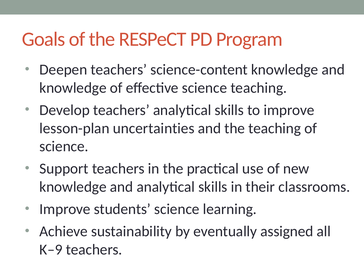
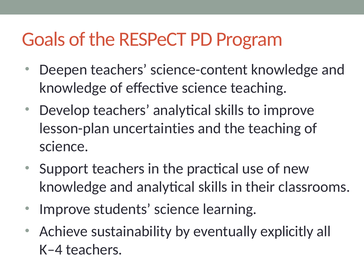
assigned: assigned -> explicitly (287, 231)
K–9: K–9 -> K–4 (51, 250)
